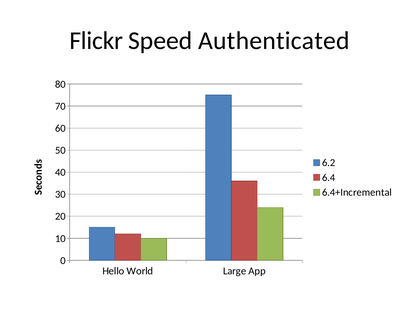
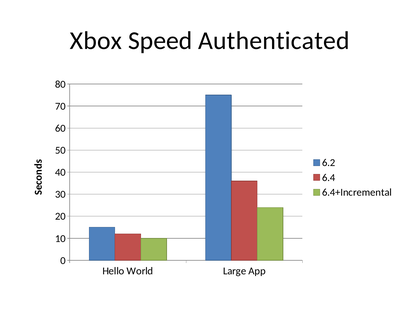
Flickr: Flickr -> Xbox (96, 41)
